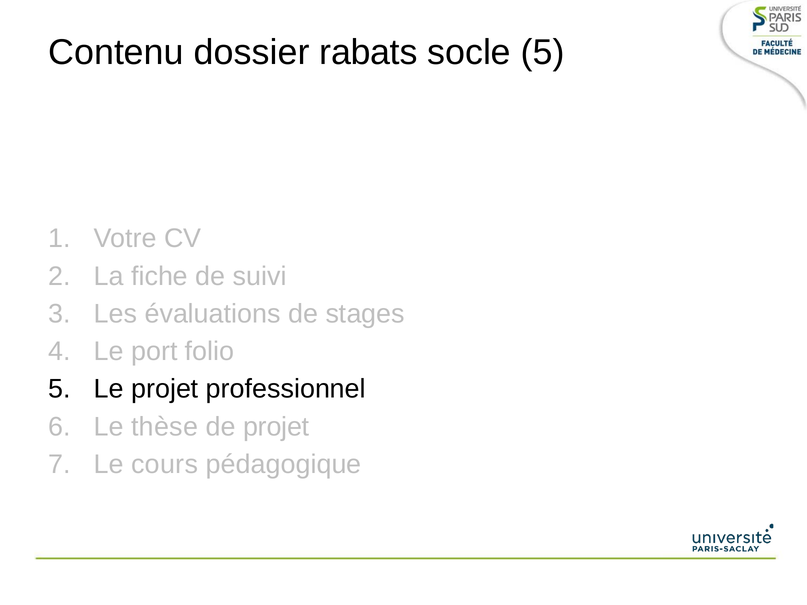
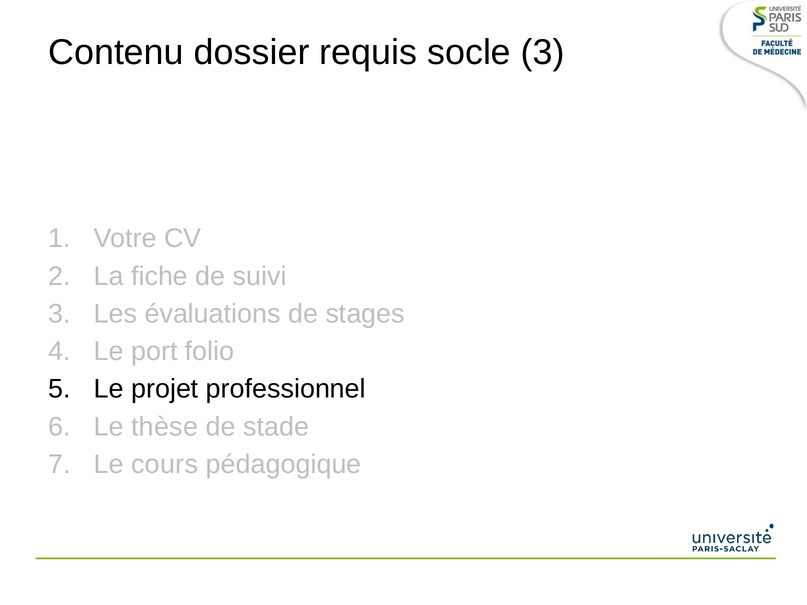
rabats: rabats -> requis (368, 52)
socle 5: 5 -> 3 (543, 52)
de projet: projet -> stade (276, 427)
